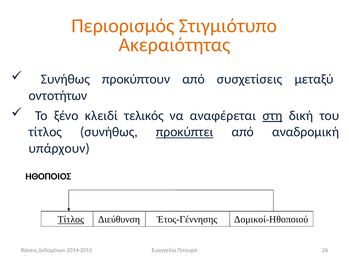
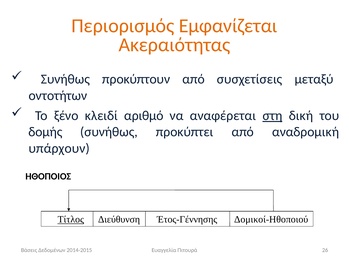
Στιγμιότυπο: Στιγμιότυπο -> Εμφανίζεται (228, 26)
τελικός: τελικός -> αριθμό (144, 116)
τίτλος: τίτλος -> δομής (45, 132)
προκύπτει underline: present -> none (185, 132)
